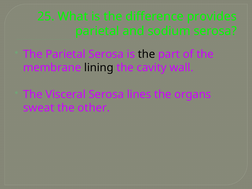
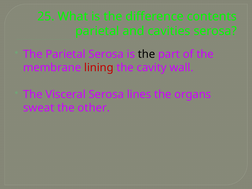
provides: provides -> contents (212, 16)
sodium: sodium -> cavities (169, 31)
lining colour: black -> red (99, 68)
